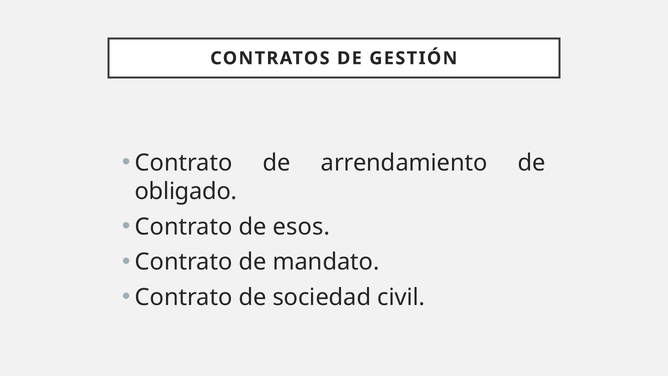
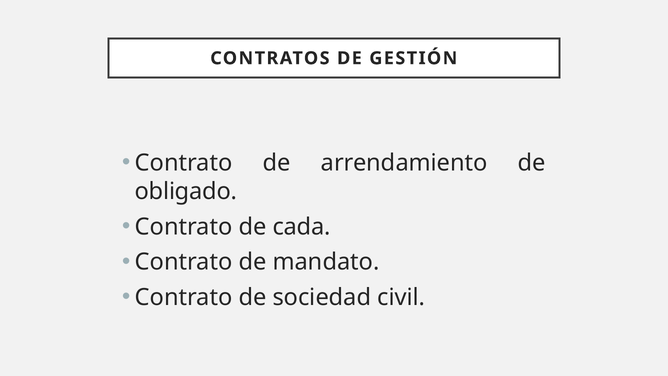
esos: esos -> cada (302, 227)
